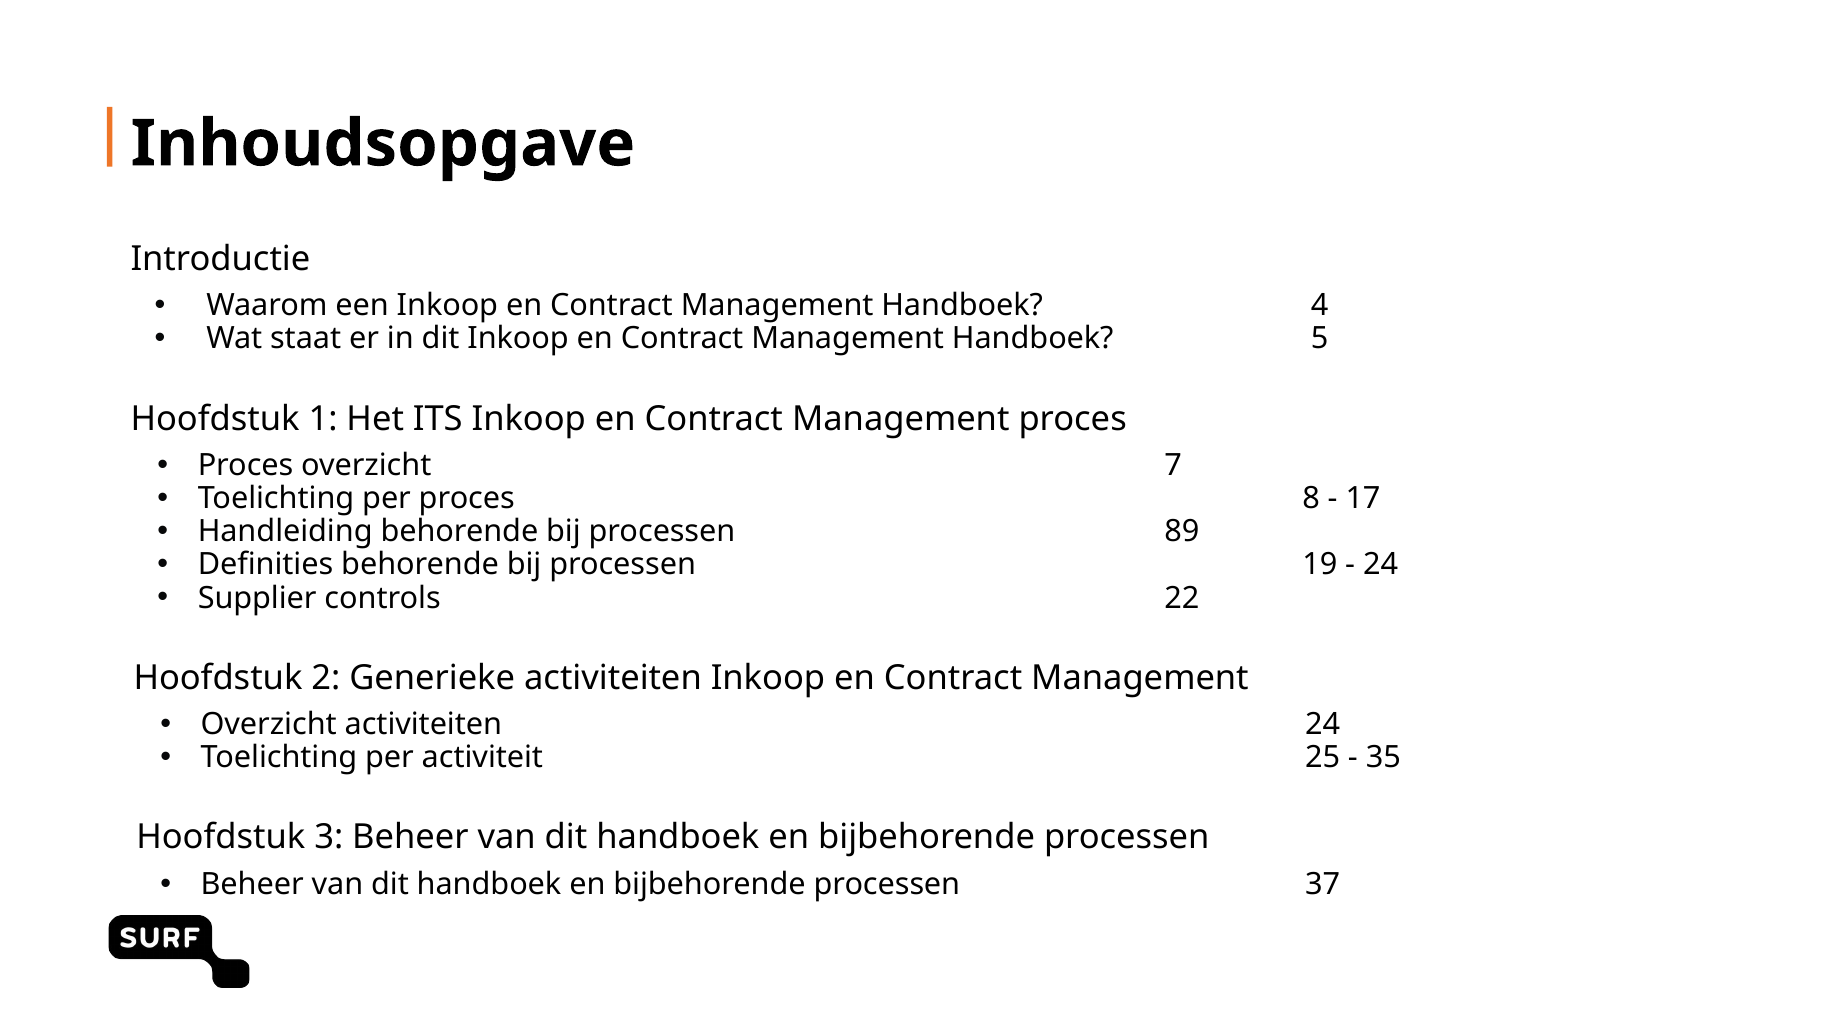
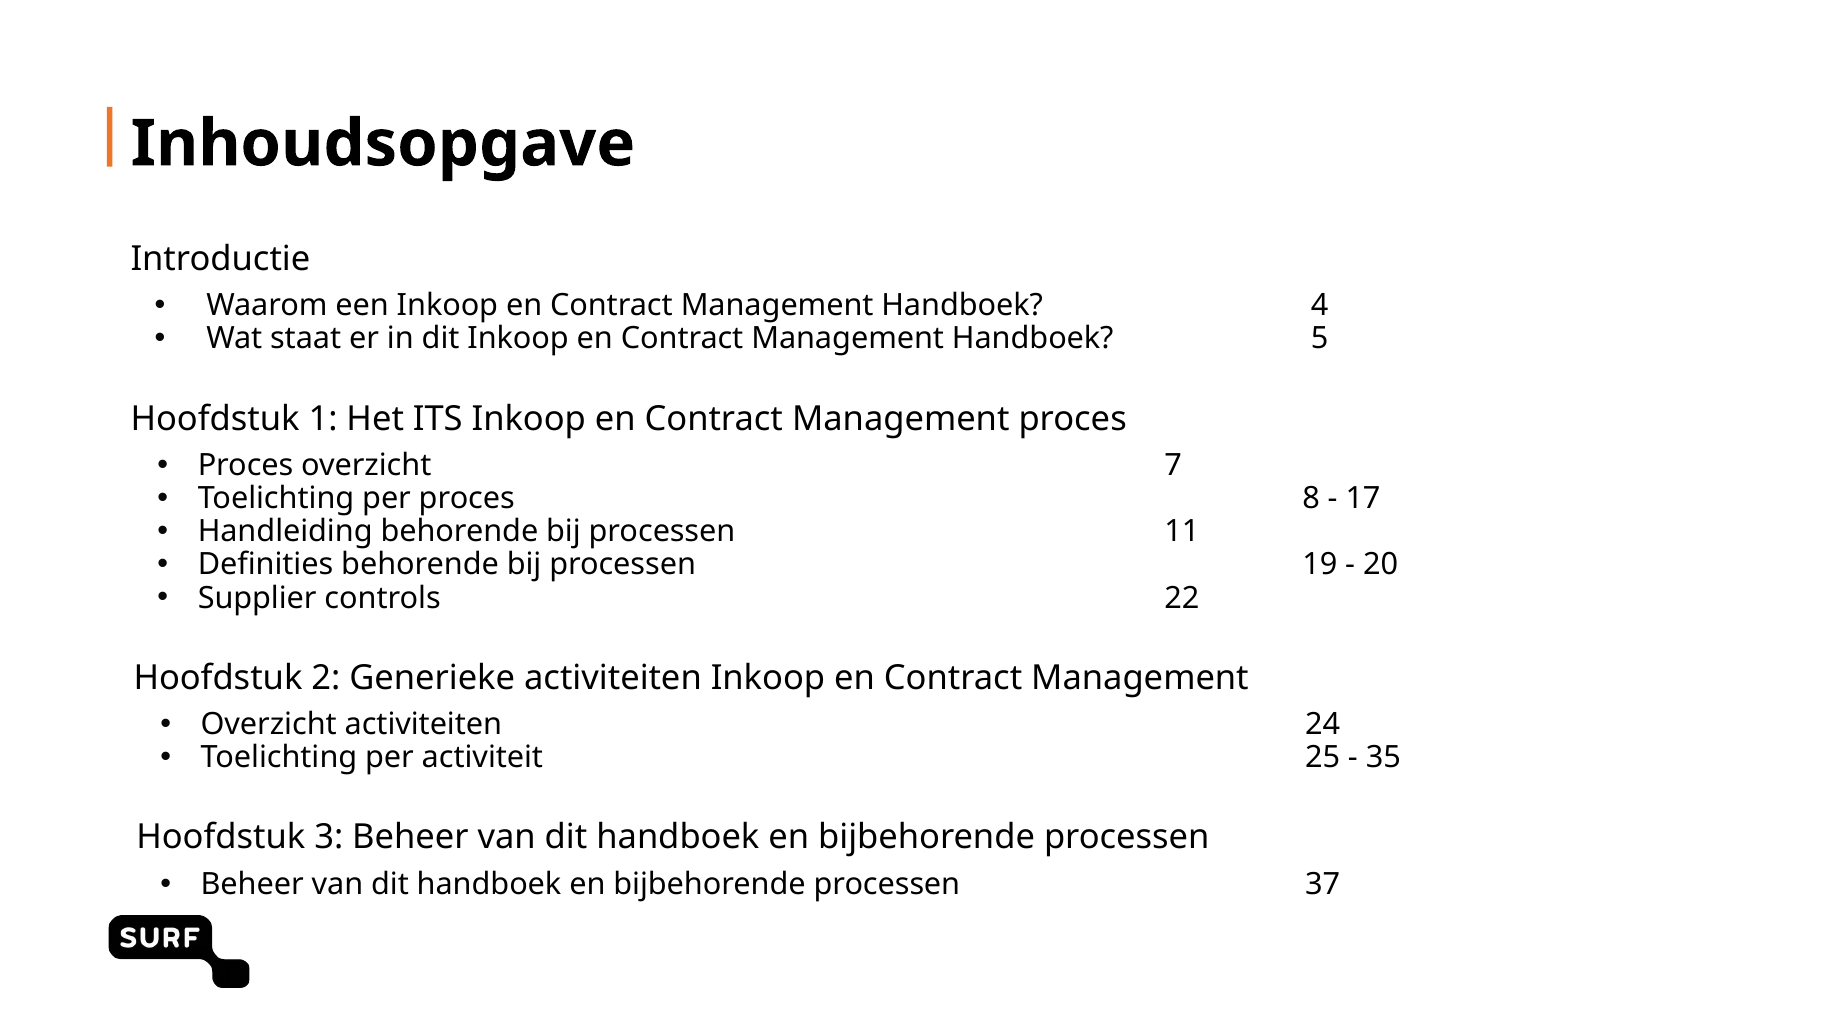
89: 89 -> 11 (1182, 531)
24: 24 -> 20 (1381, 565)
